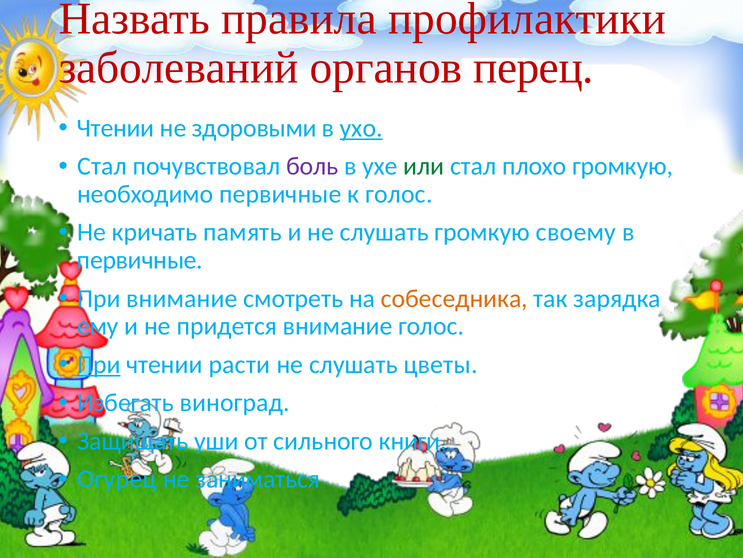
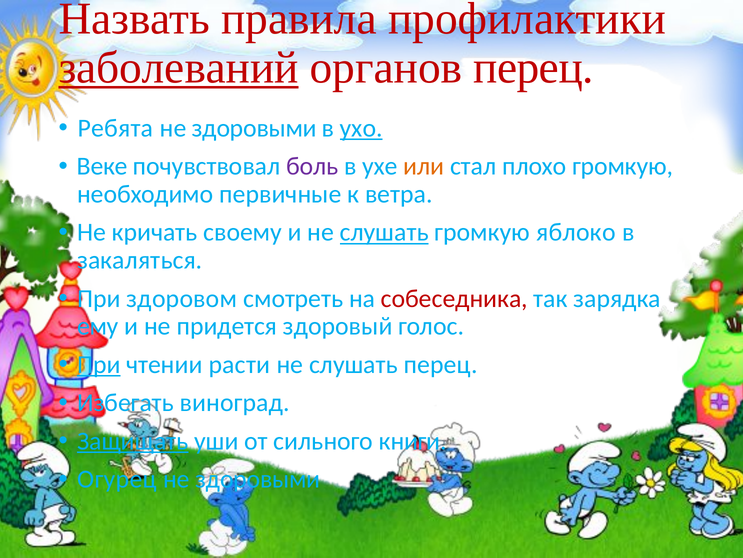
заболеваний underline: none -> present (179, 68)
Чтении: Чтении -> Ребята (115, 128)
Стал: Стал -> Веке (102, 166)
или colour: green -> orange (424, 166)
к голос: голос -> ветра (399, 194)
память: память -> своему (243, 232)
слушать underline: none -> present (384, 232)
своему: своему -> яблоко (576, 232)
первичные: первичные -> закаляться (140, 260)
При внимание: внимание -> здоровом (182, 298)
собеседника colour: orange -> red (454, 298)
придется внимание: внимание -> здоровый (338, 326)
слушать цветы: цветы -> перец (441, 364)
Защищать underline: none -> present (133, 441)
заниматься: заниматься -> здоровыми (258, 479)
